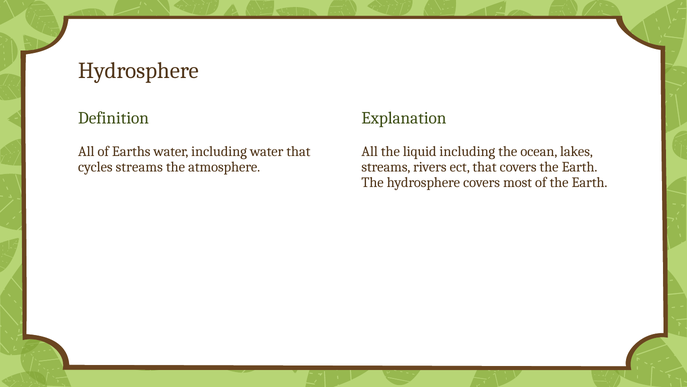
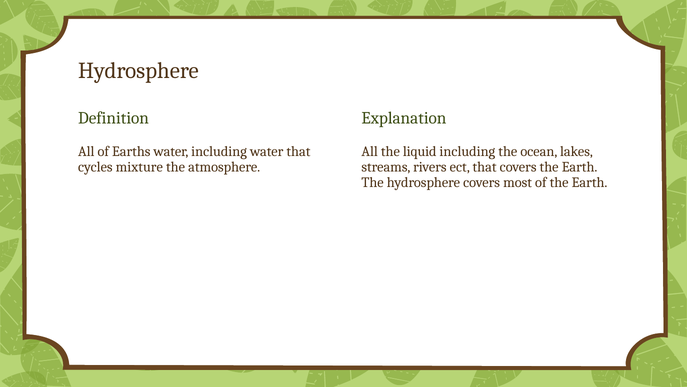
cycles streams: streams -> mixture (139, 167)
